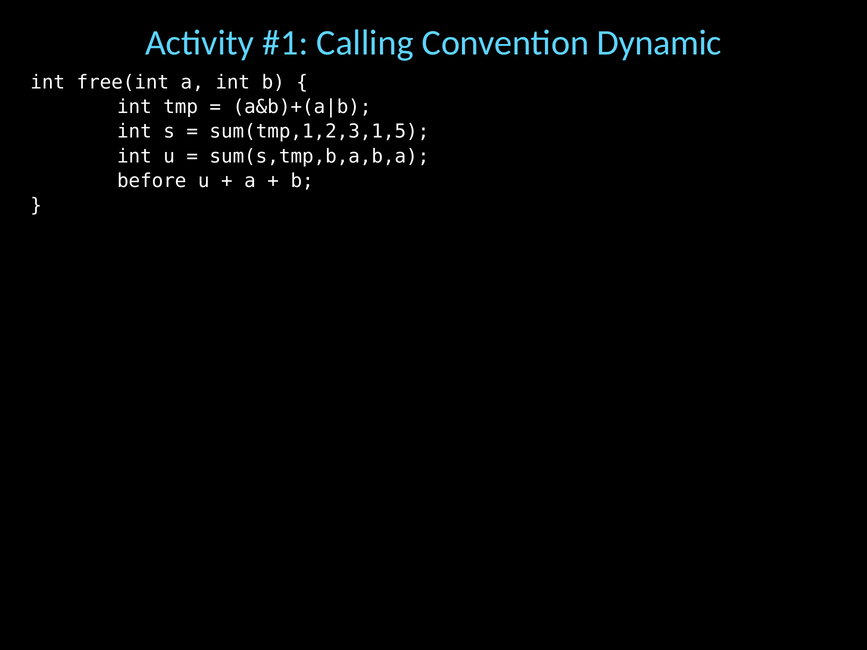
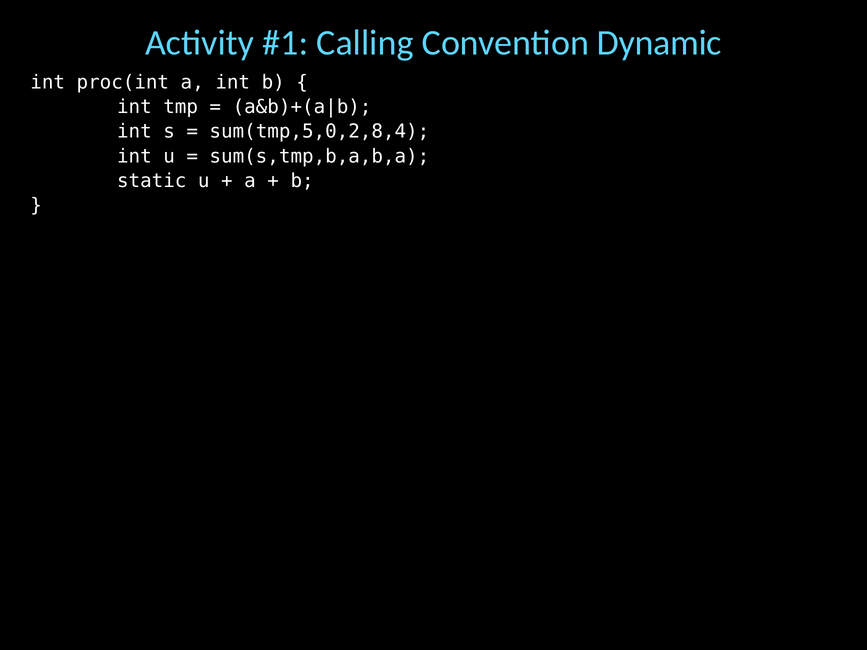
free(int: free(int -> proc(int (123, 82)
sum(tmp,1,2,3,1,5: sum(tmp,1,2,3,1,5 -> sum(tmp,5,0,2,8,4 (319, 132)
before: before -> static (152, 181)
